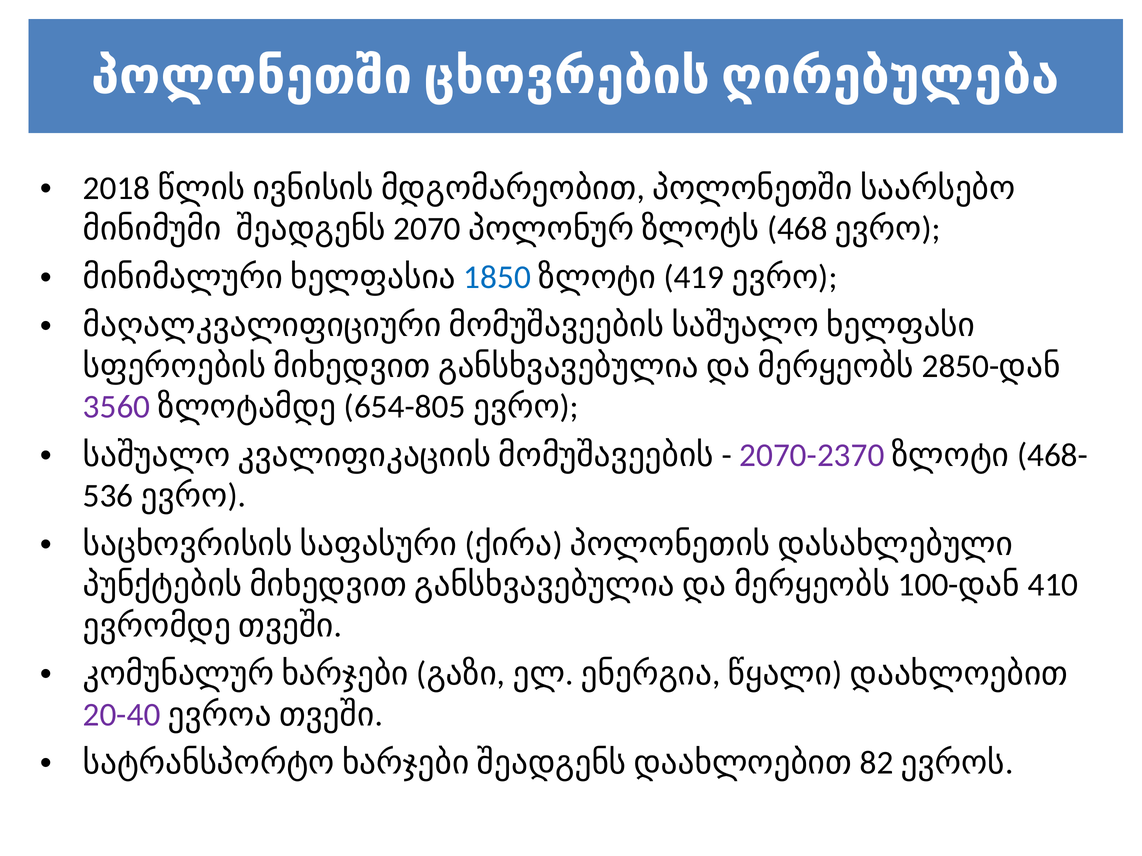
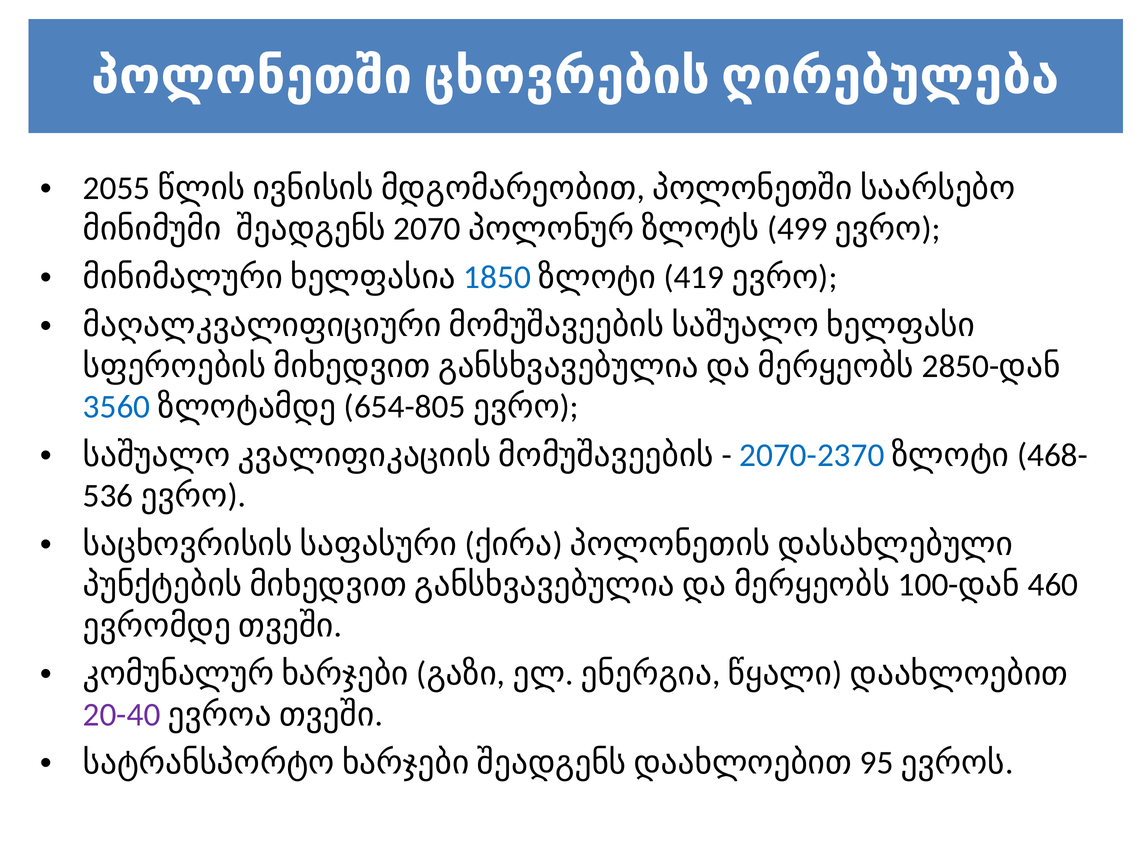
2018: 2018 -> 2055 (117, 188)
468: 468 -> 499 (797, 229)
3560 colour: purple -> blue (117, 407)
2070-2370 colour: purple -> blue (812, 455)
410: 410 -> 460 (1053, 585)
82: 82 -> 95 (877, 763)
